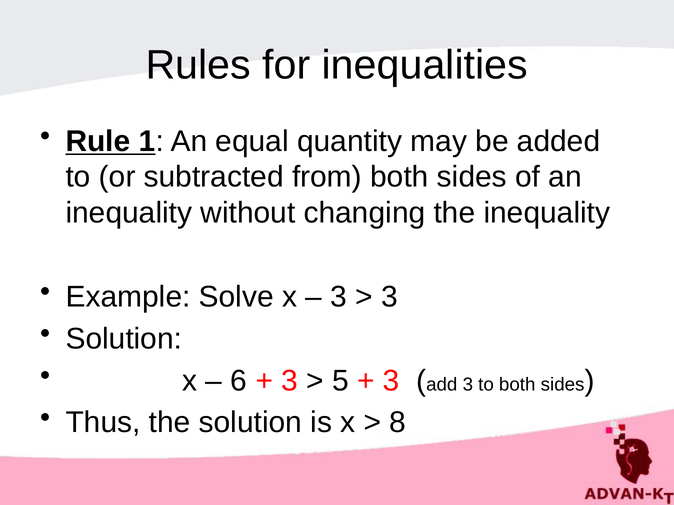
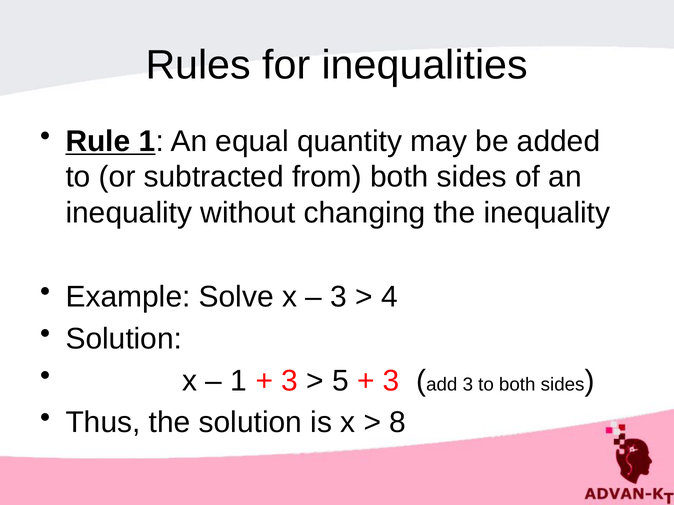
3: 3 -> 4 (390, 297)
6: 6 -> 1 (239, 381)
